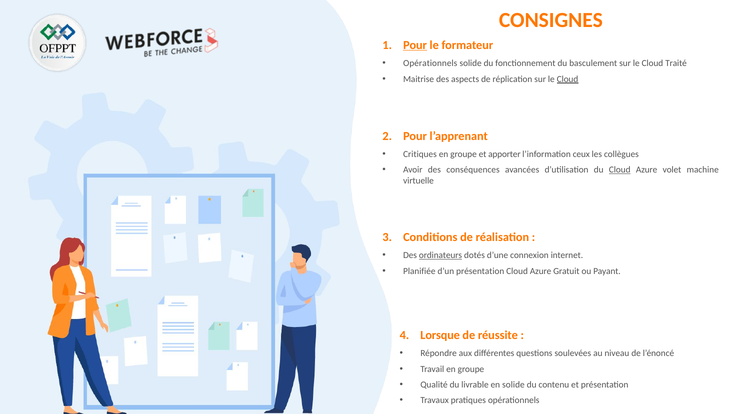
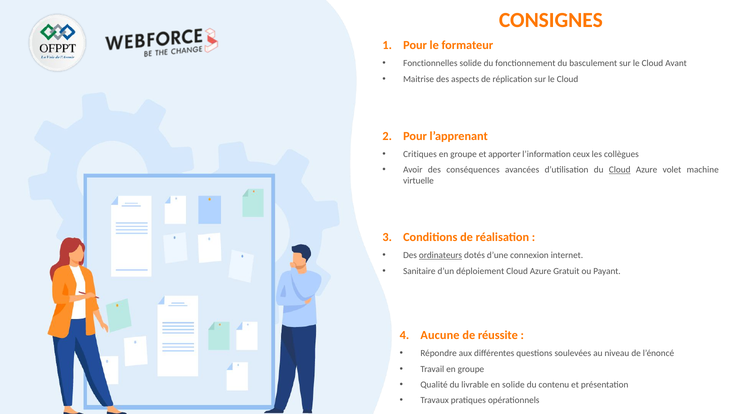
Pour underline: present -> none (415, 45)
Opérationnels: Opérationnels -> Fonctionnelles (430, 63)
Traité: Traité -> Avant (676, 63)
Cloud underline: present -> none (568, 79)
Planifiée: Planifiée -> Sanitaire (419, 271)
d’un présentation: présentation -> déploiement (480, 271)
Lorsque: Lorsque -> Aucune (440, 335)
